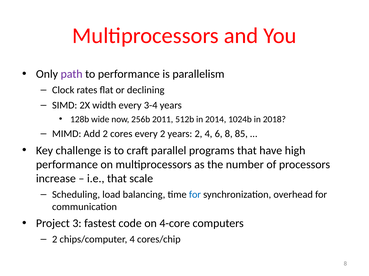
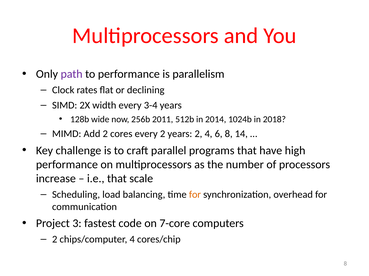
85: 85 -> 14 (241, 134)
for colour: blue -> orange (195, 195)
4-core: 4-core -> 7-core (175, 224)
